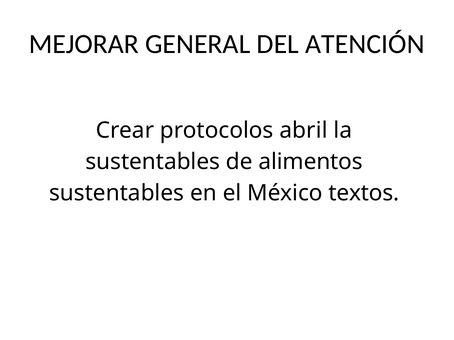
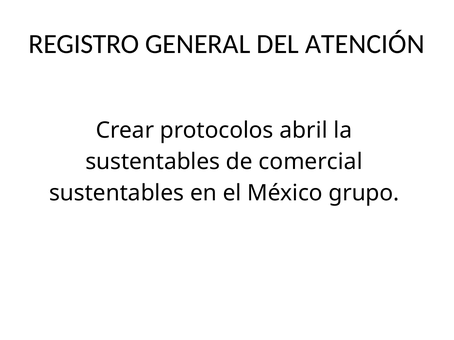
MEJORAR: MEJORAR -> REGISTRO (84, 44)
alimentos: alimentos -> comercial (311, 162)
textos: textos -> grupo (364, 193)
